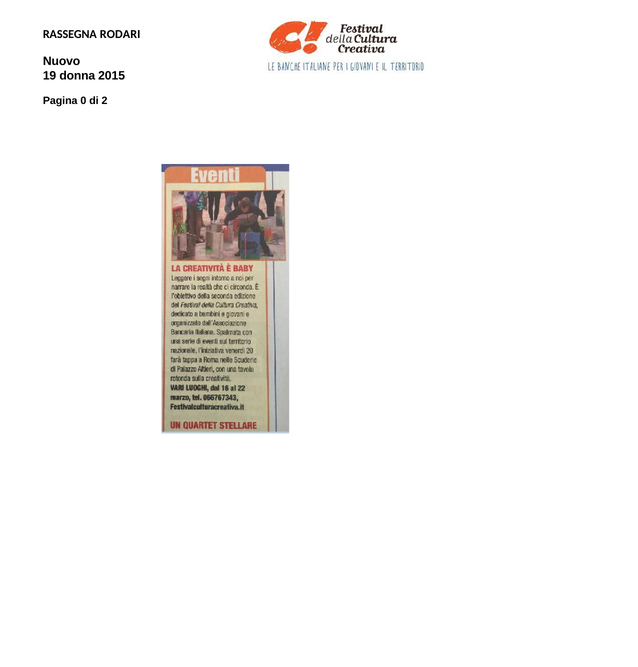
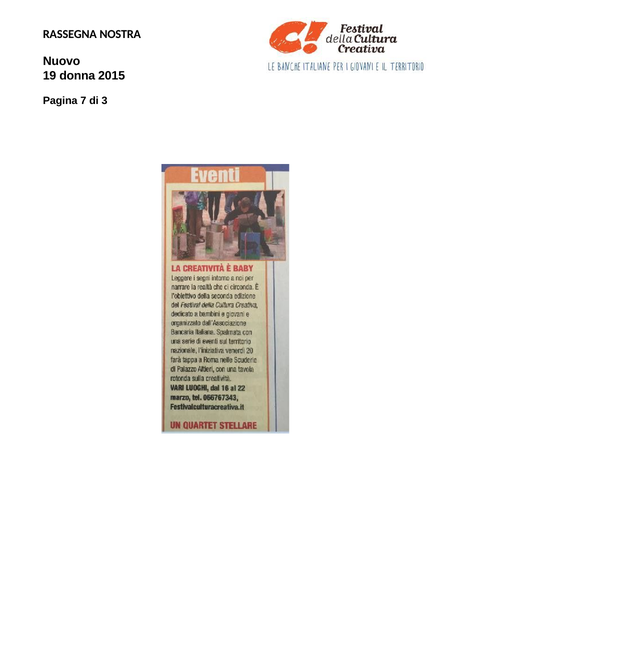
RODARI: RODARI -> NOSTRA (120, 34)
0: 0 -> 7 (83, 101)
2: 2 -> 3 (104, 101)
